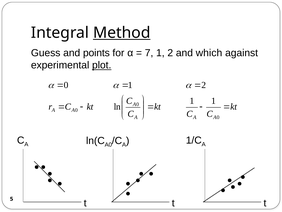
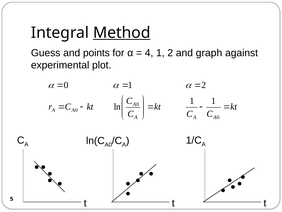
7: 7 -> 4 (149, 53)
which: which -> graph (209, 53)
plot underline: present -> none (102, 65)
